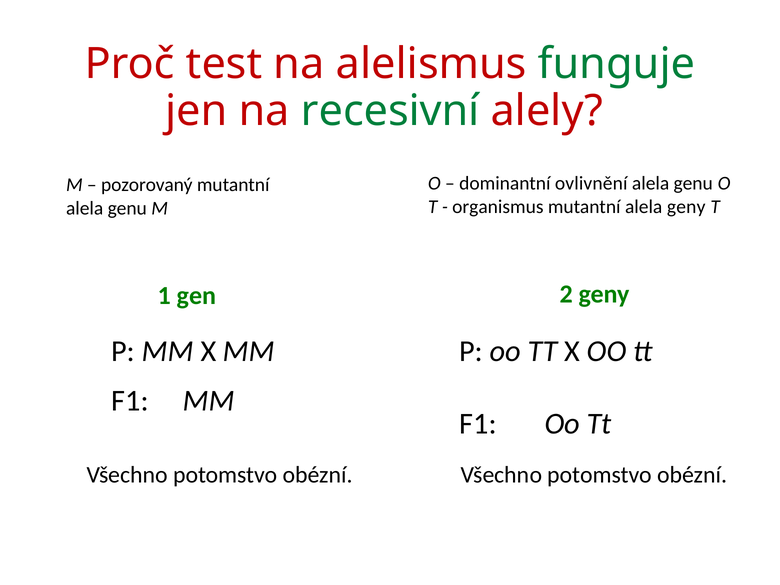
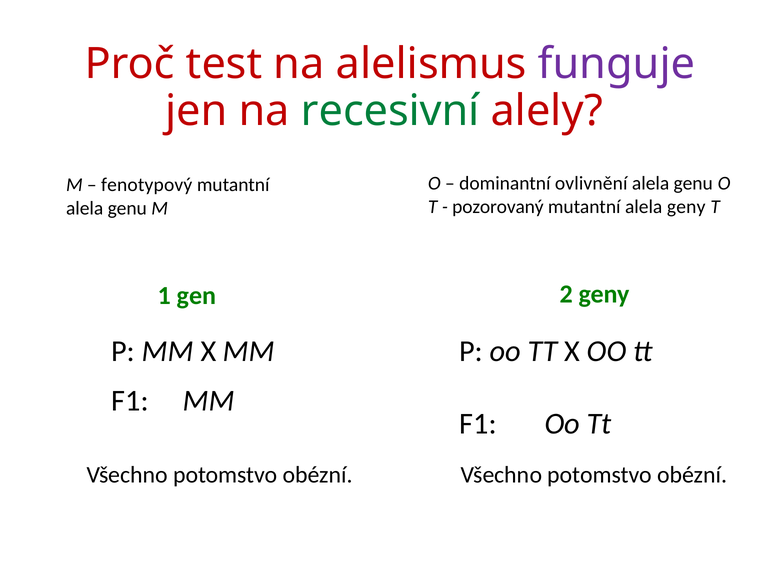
funguje colour: green -> purple (617, 64)
pozorovaný: pozorovaný -> fenotypový (147, 185)
organismus: organismus -> pozorovaný (498, 207)
